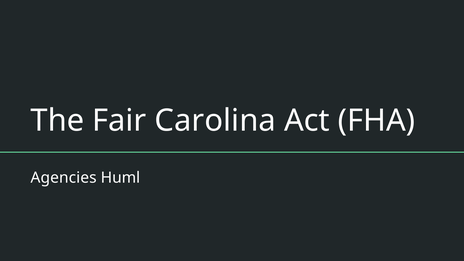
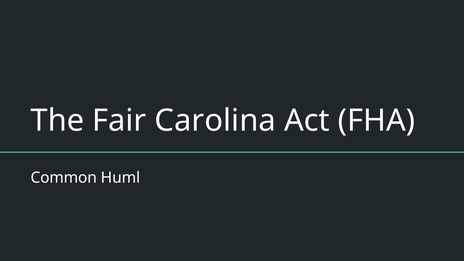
Agencies: Agencies -> Common (64, 178)
